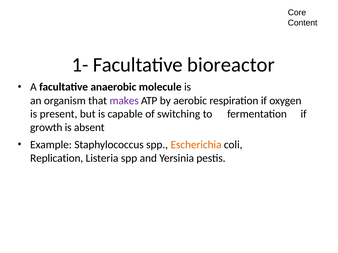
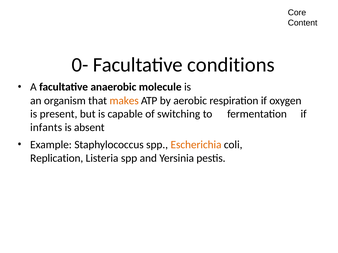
1-: 1- -> 0- (80, 65)
bioreactor: bioreactor -> conditions (231, 65)
makes colour: purple -> orange (124, 101)
growth: growth -> infants (46, 128)
